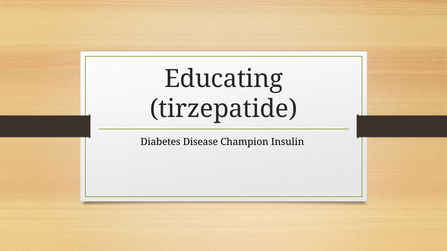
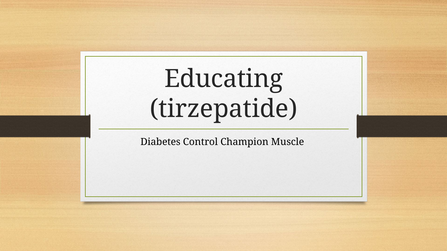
Disease: Disease -> Control (200, 142)
Insulin: Insulin -> Muscle (288, 142)
